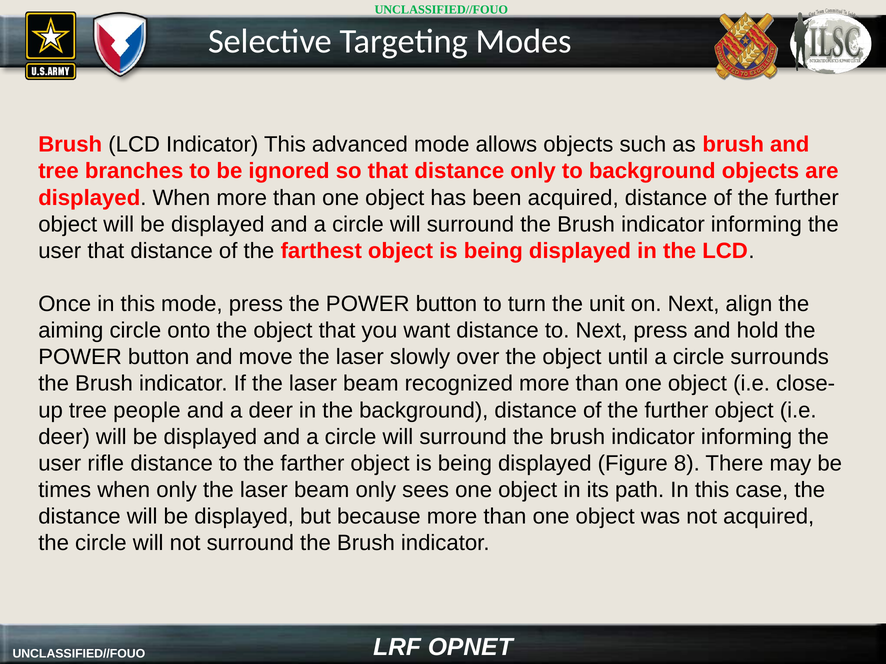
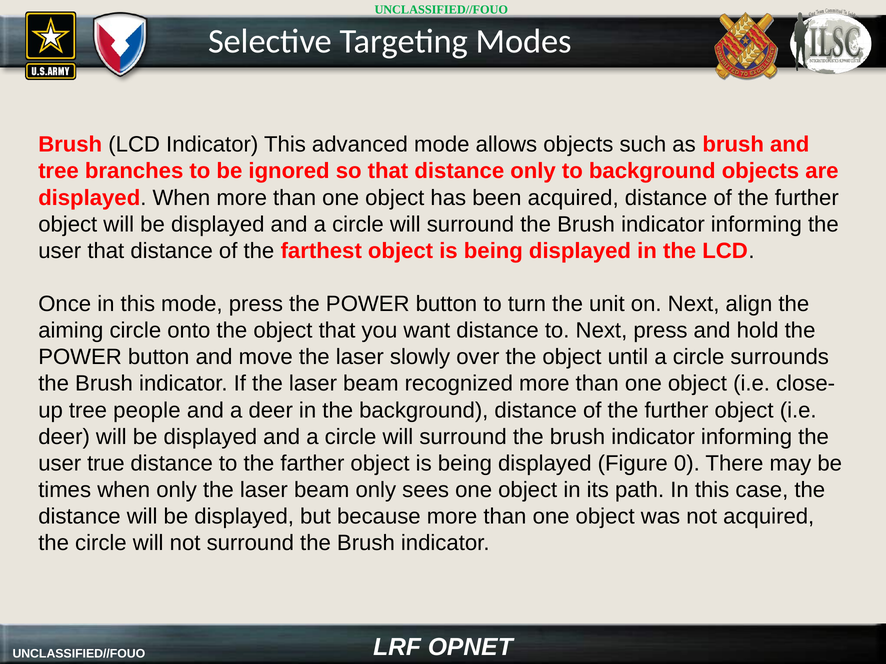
rifle: rifle -> true (106, 464)
8: 8 -> 0 (687, 464)
